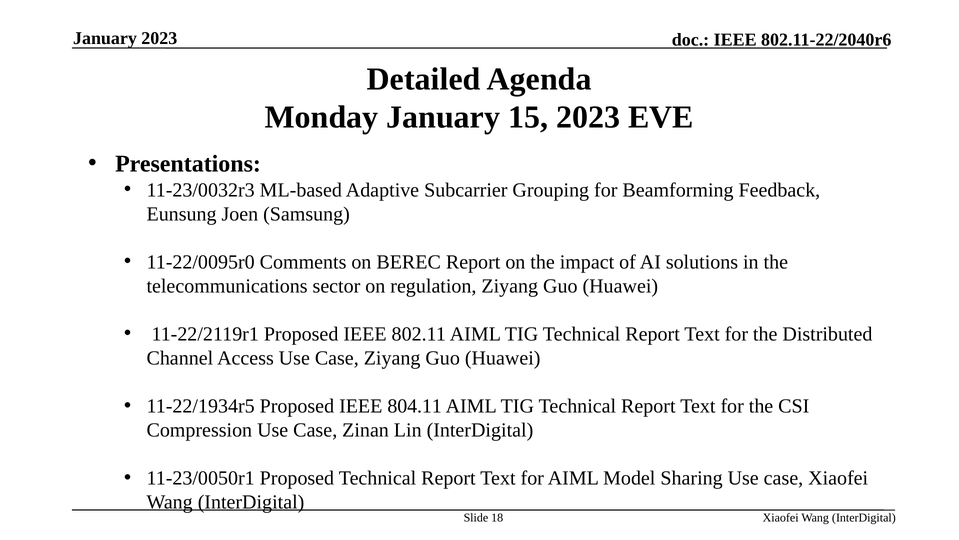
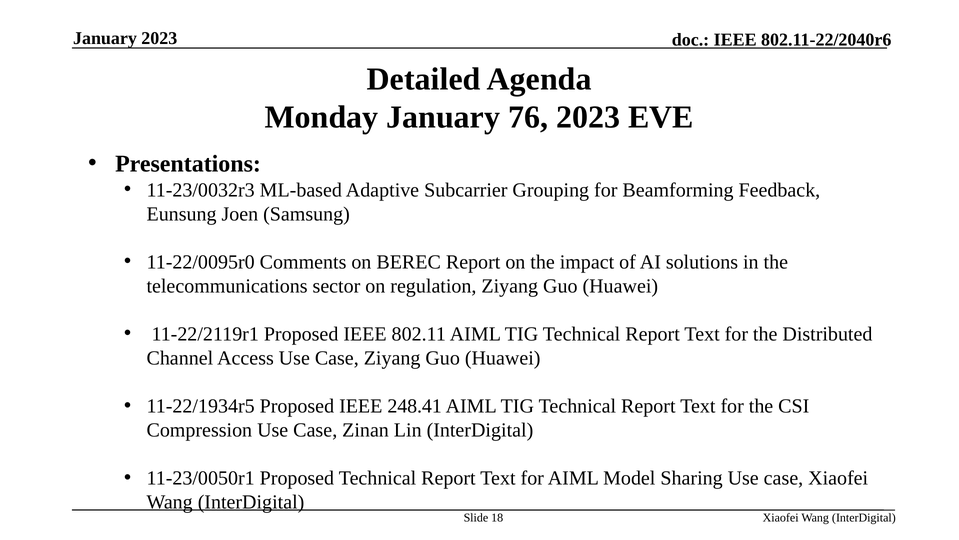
15: 15 -> 76 (528, 117)
804.11: 804.11 -> 248.41 (415, 406)
